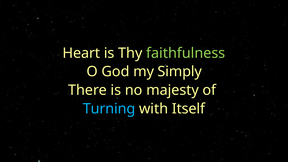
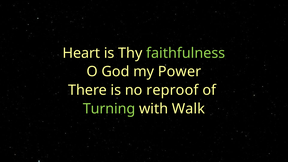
Simply: Simply -> Power (180, 72)
majesty: majesty -> reproof (172, 90)
Turning colour: light blue -> light green (109, 109)
Itself: Itself -> Walk (188, 109)
